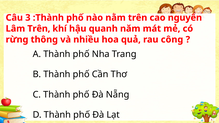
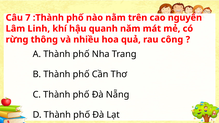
3: 3 -> 7 (28, 18)
Lâm Trên: Trên -> Linh (39, 29)
